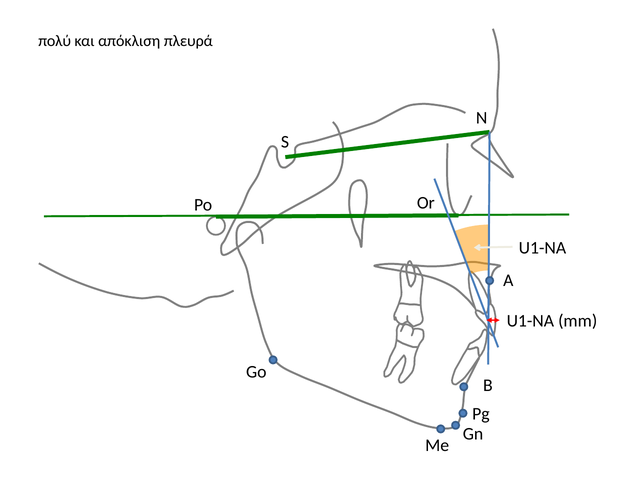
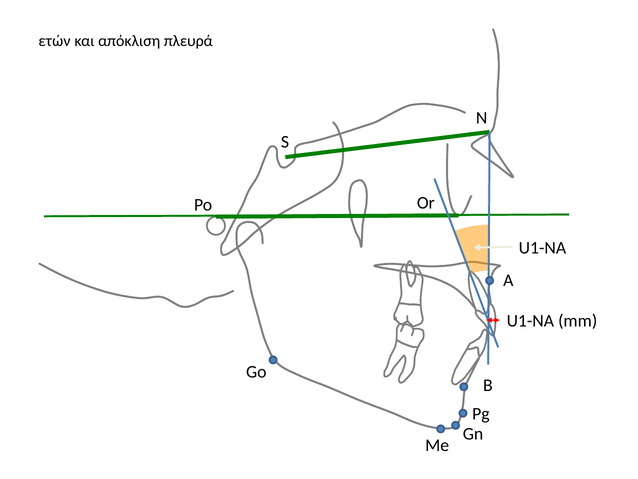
πολύ: πολύ -> ετών (55, 41)
